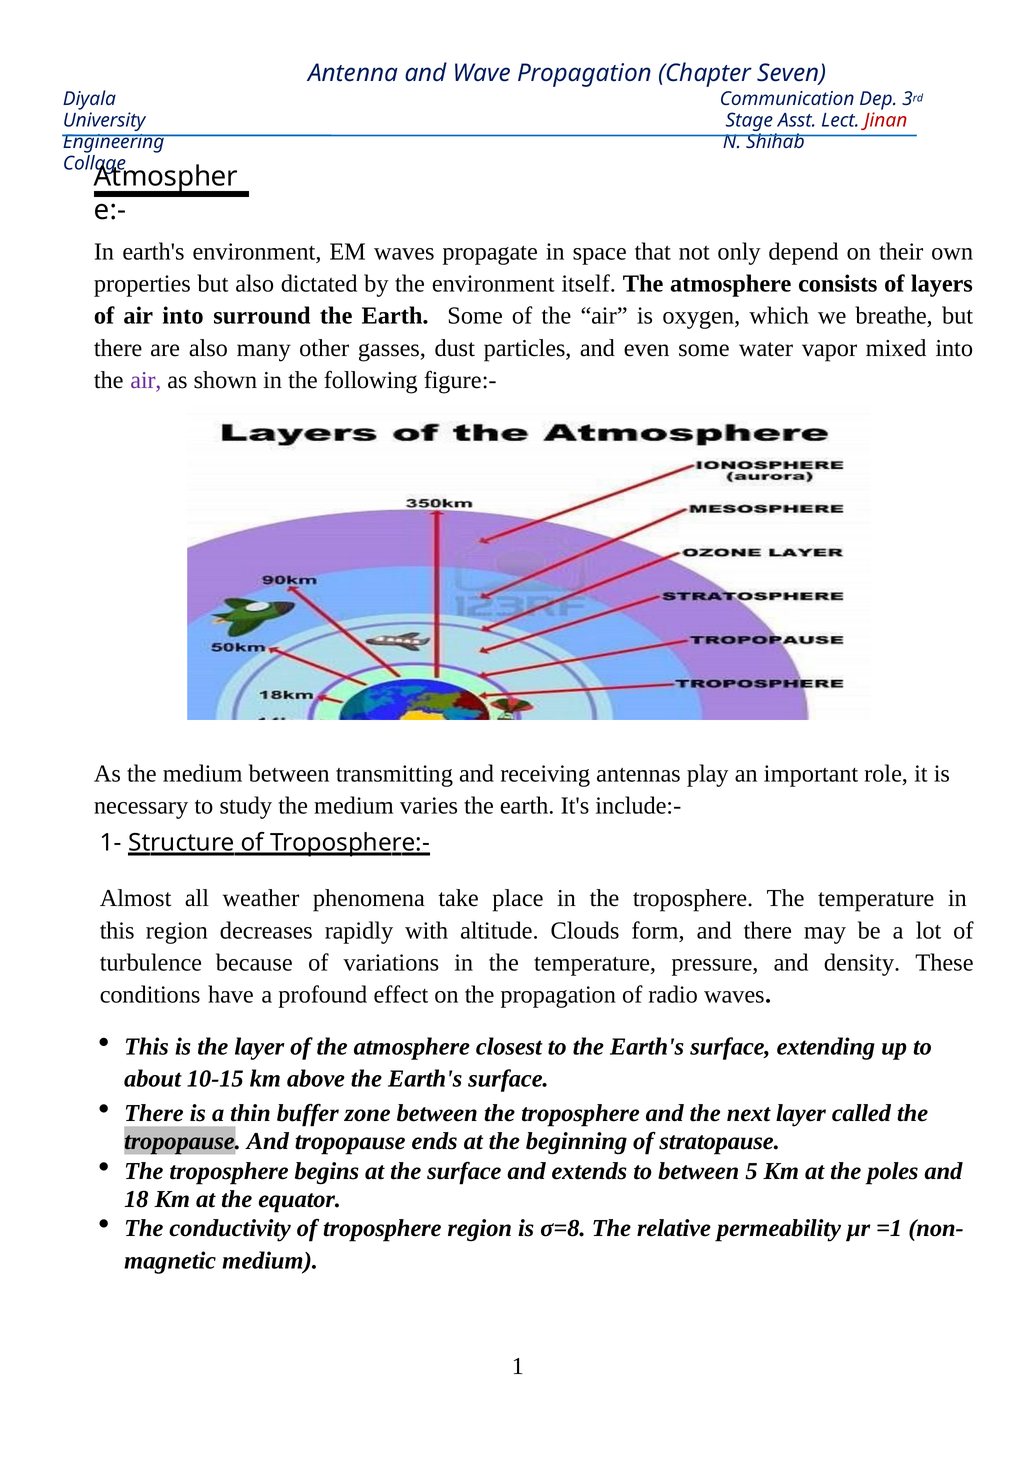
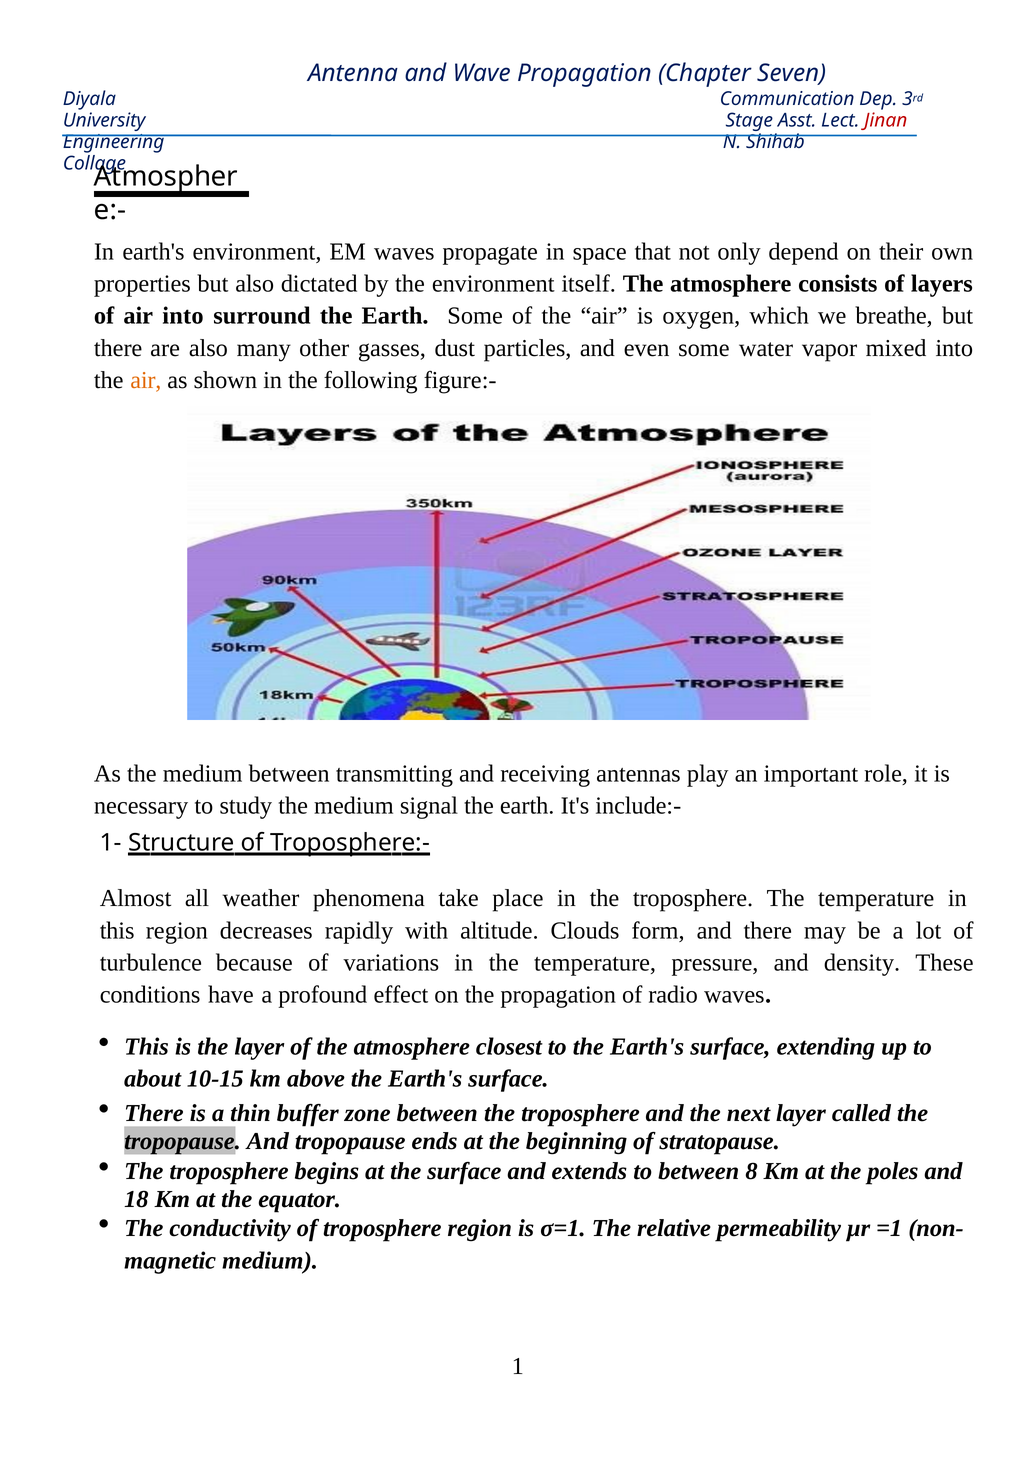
air colour: purple -> orange (146, 380)
varies: varies -> signal (429, 806)
5: 5 -> 8 (752, 1171)
σ=8: σ=8 -> σ=1 (563, 1228)
